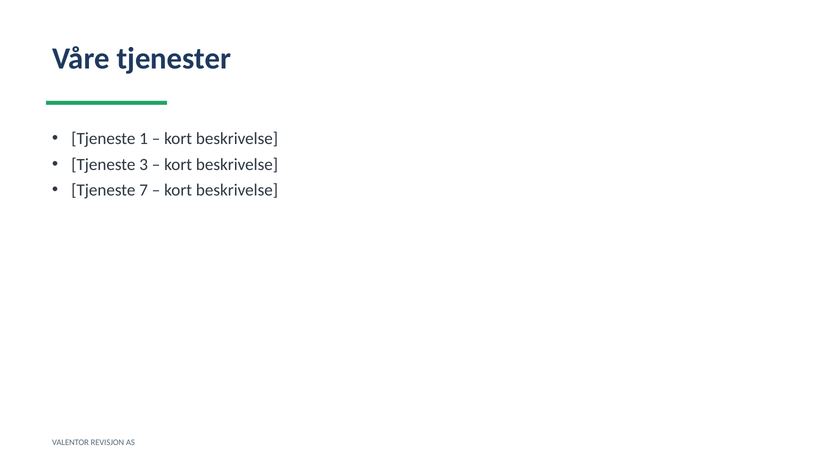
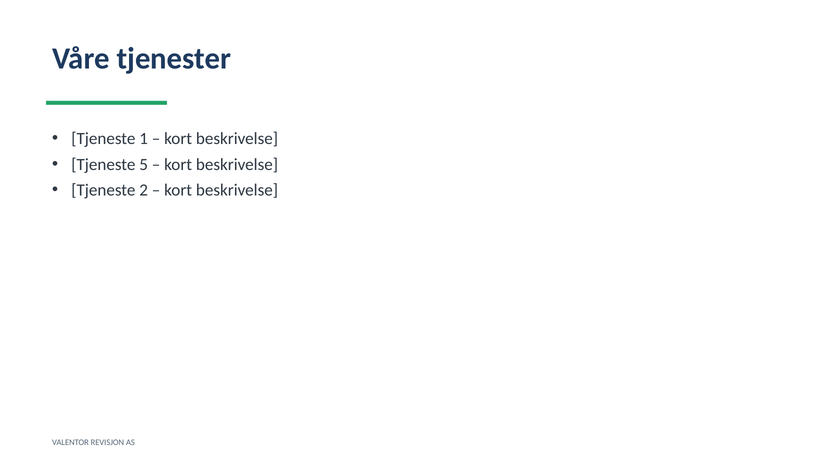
3: 3 -> 5 (144, 164)
7: 7 -> 2 (144, 190)
